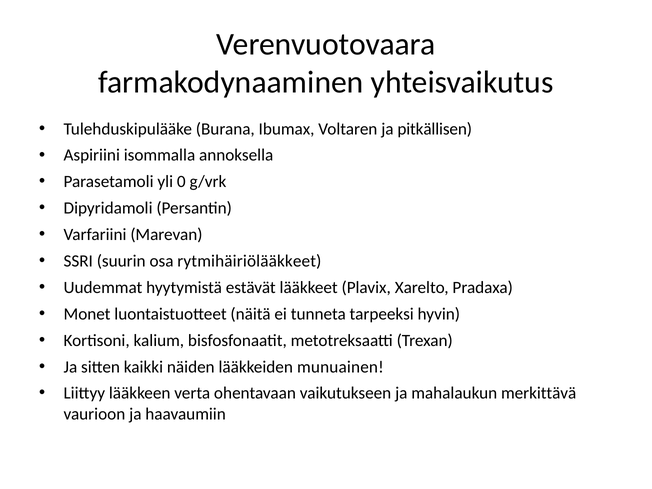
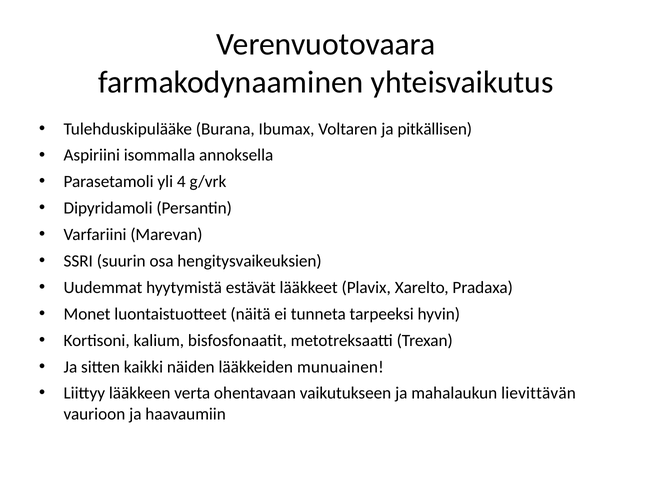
0: 0 -> 4 (181, 182)
rytmihäiriölääkkeet: rytmihäiriölääkkeet -> hengitysvaikeuksien (249, 261)
merkittävä: merkittävä -> lievittävän (539, 393)
